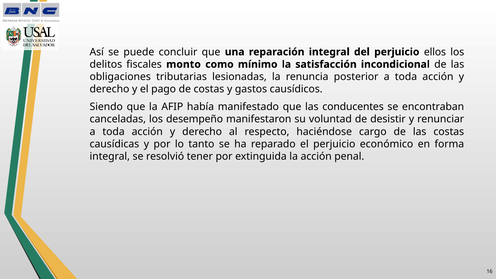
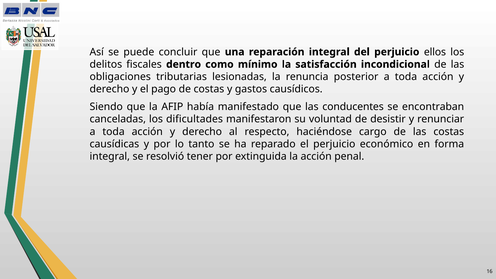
monto: monto -> dentro (184, 64)
desempeño: desempeño -> dificultades (195, 119)
